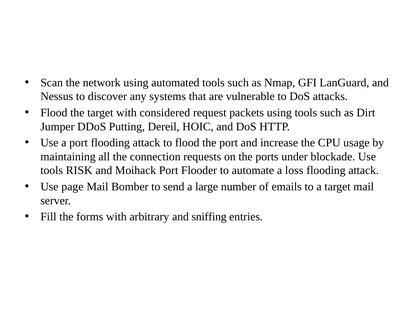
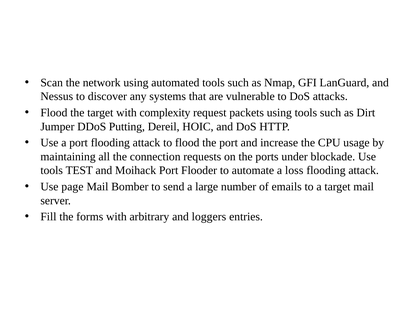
considered: considered -> complexity (165, 112)
RISK: RISK -> TEST (79, 170)
sniffing: sniffing -> loggers (209, 216)
